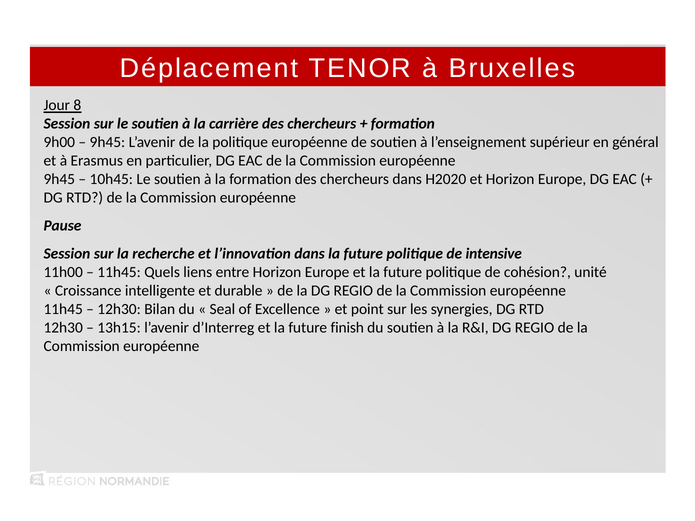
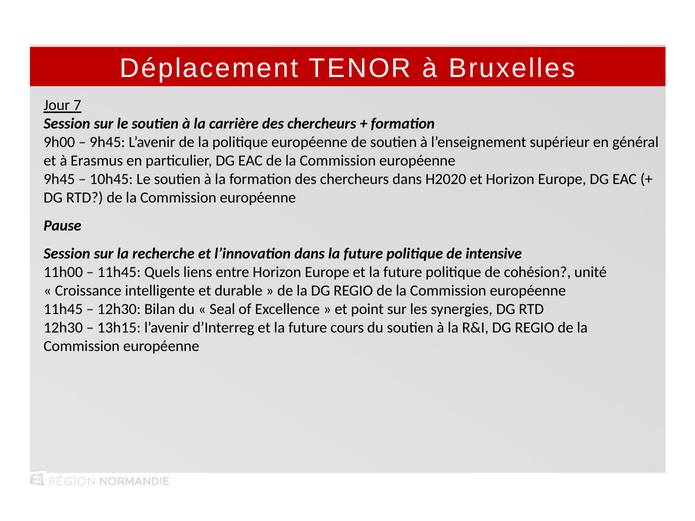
8: 8 -> 7 (77, 105)
finish: finish -> cours (347, 328)
